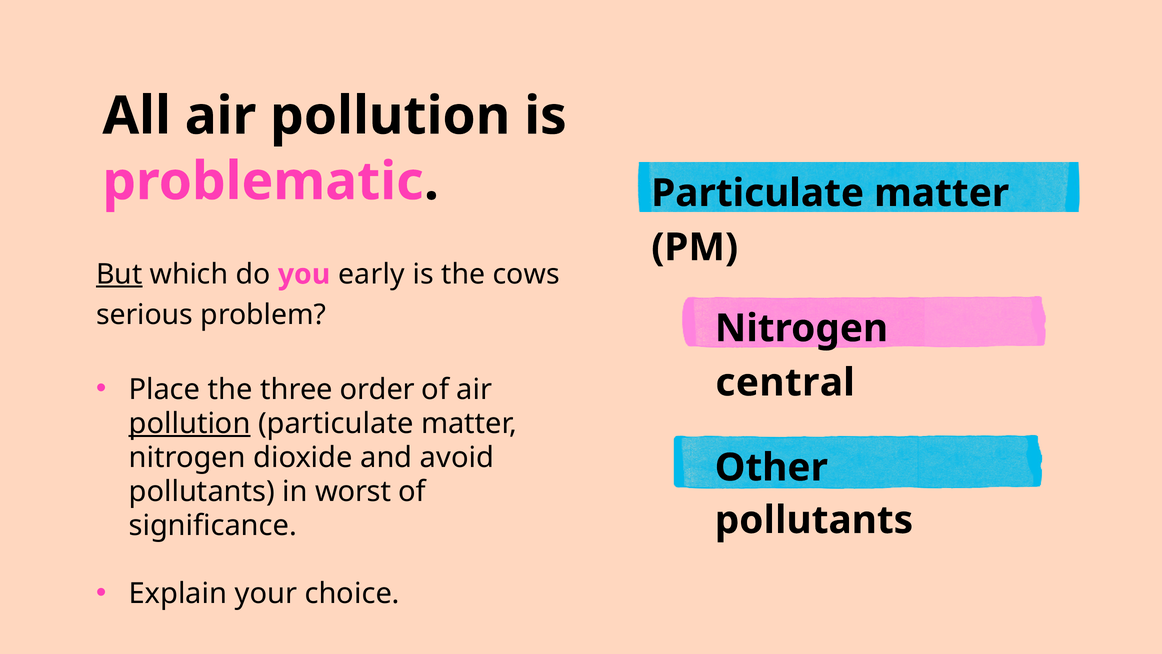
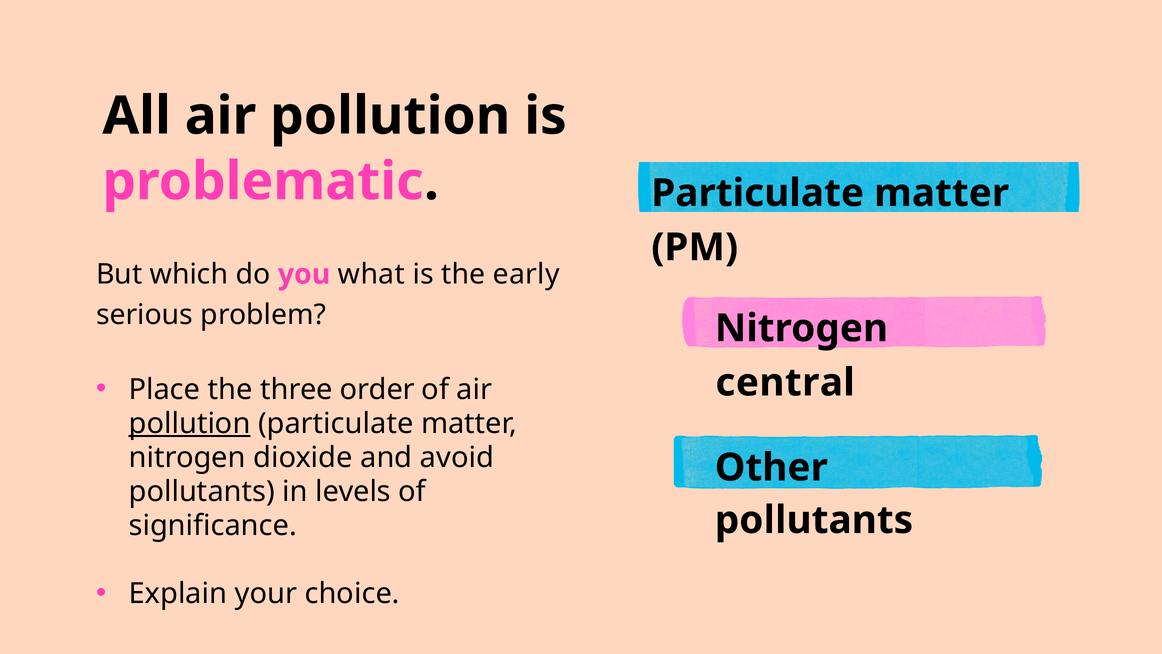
But underline: present -> none (119, 274)
early: early -> what (371, 274)
cows: cows -> early (526, 274)
worst: worst -> levels (353, 491)
